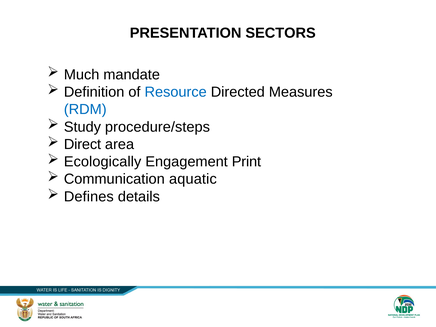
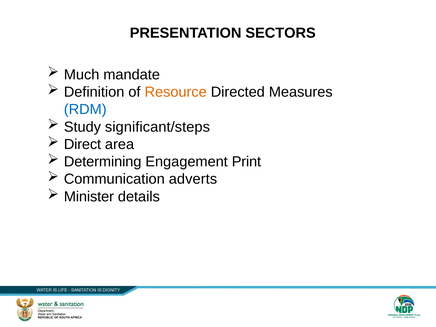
Resource colour: blue -> orange (176, 92)
procedure/steps: procedure/steps -> significant/steps (157, 127)
Ecologically: Ecologically -> Determining (103, 162)
aquatic: aquatic -> adverts (193, 179)
Defines: Defines -> Minister (89, 197)
